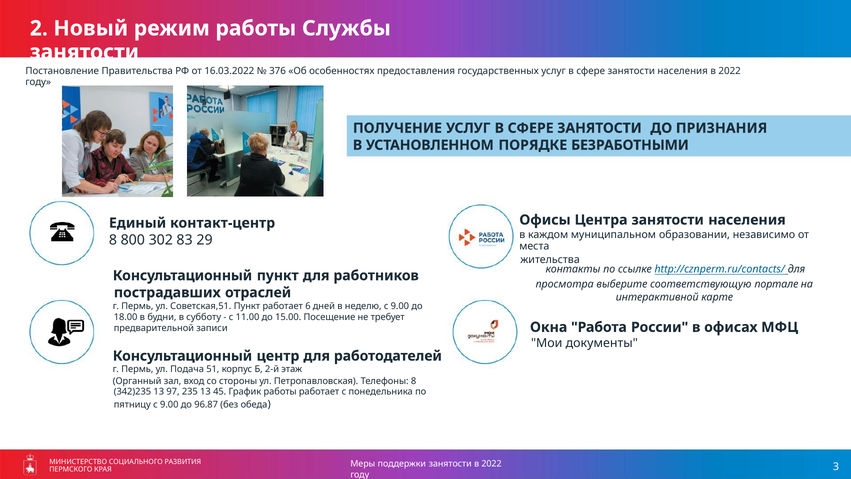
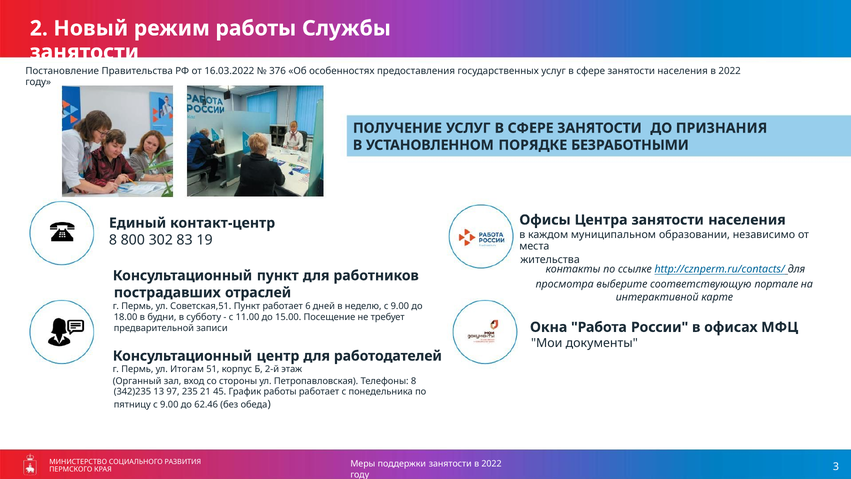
29: 29 -> 19 (205, 240)
Подача: Подача -> Итогам (187, 369)
235 13: 13 -> 21 (205, 391)
96.87: 96.87 -> 62.46 (206, 404)
